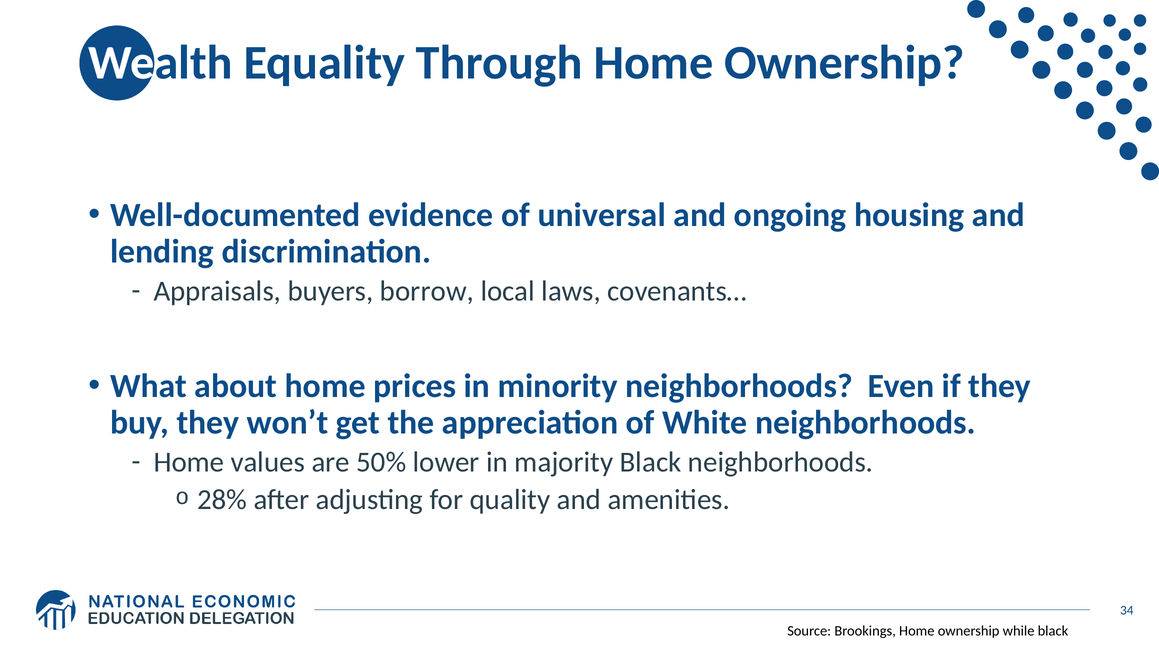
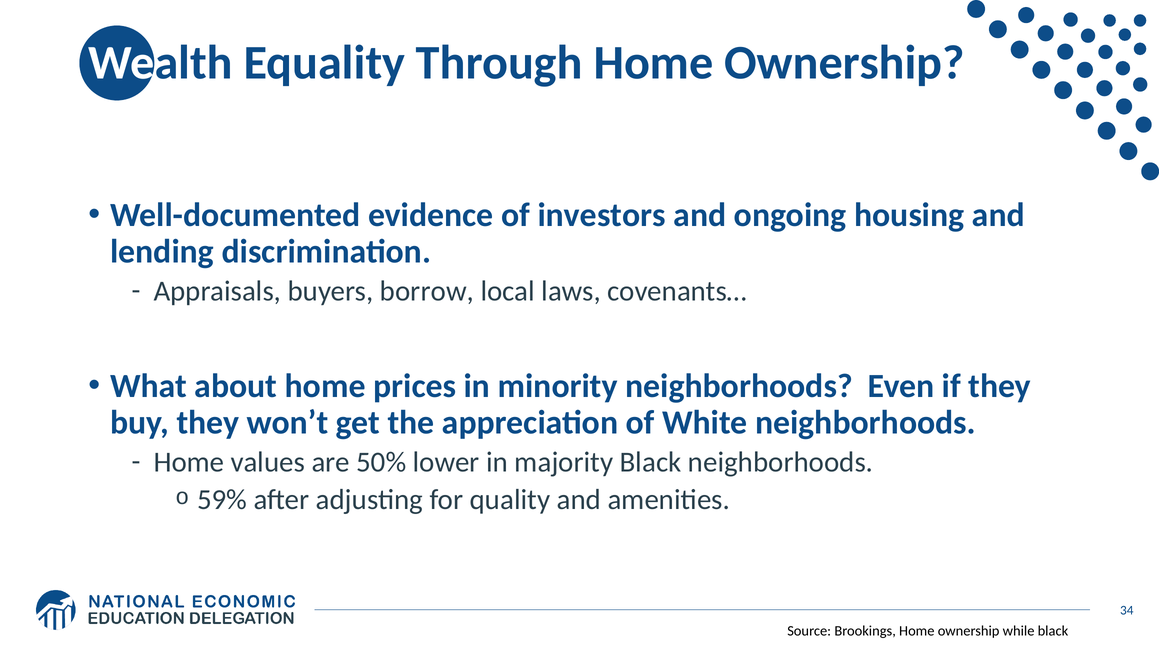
universal: universal -> investors (602, 215)
28%: 28% -> 59% (222, 500)
